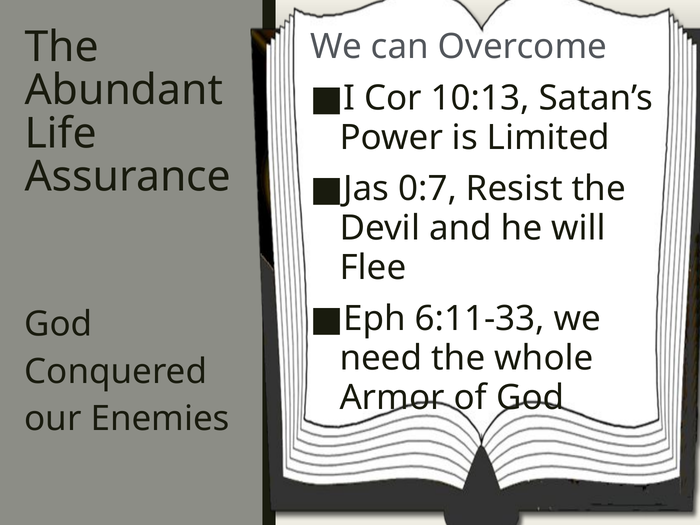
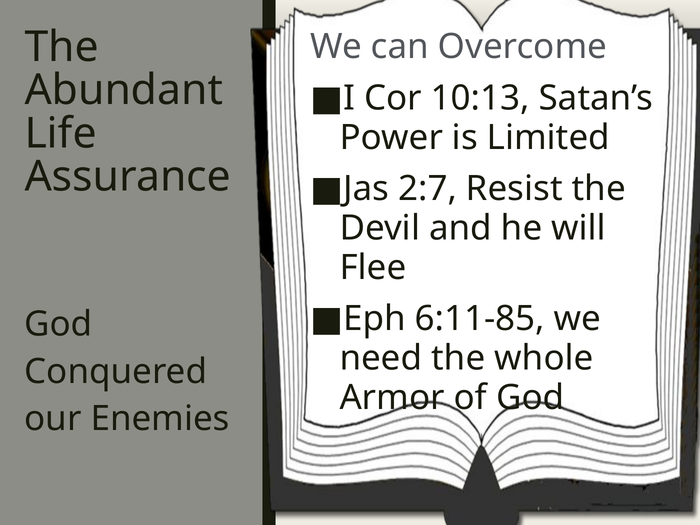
0:7: 0:7 -> 2:7 (428, 189)
6:11-33: 6:11-33 -> 6:11-85 (480, 319)
